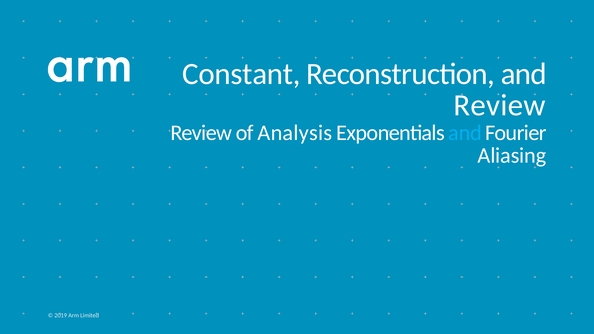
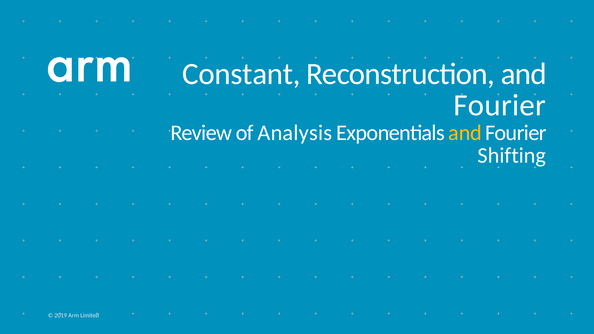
Review: Review -> Fourier (500, 105)
and colour: light blue -> yellow (465, 133)
Aliasing: Aliasing -> Shifting (512, 155)
